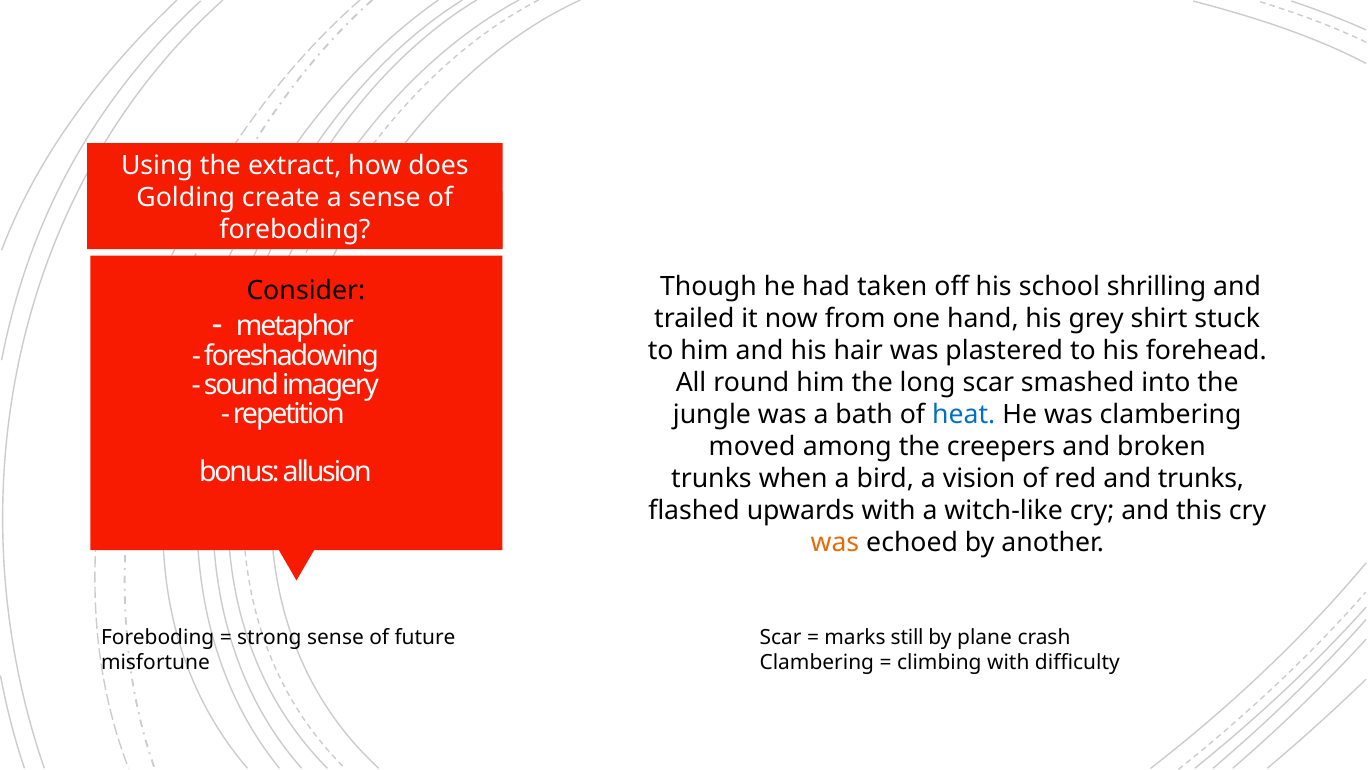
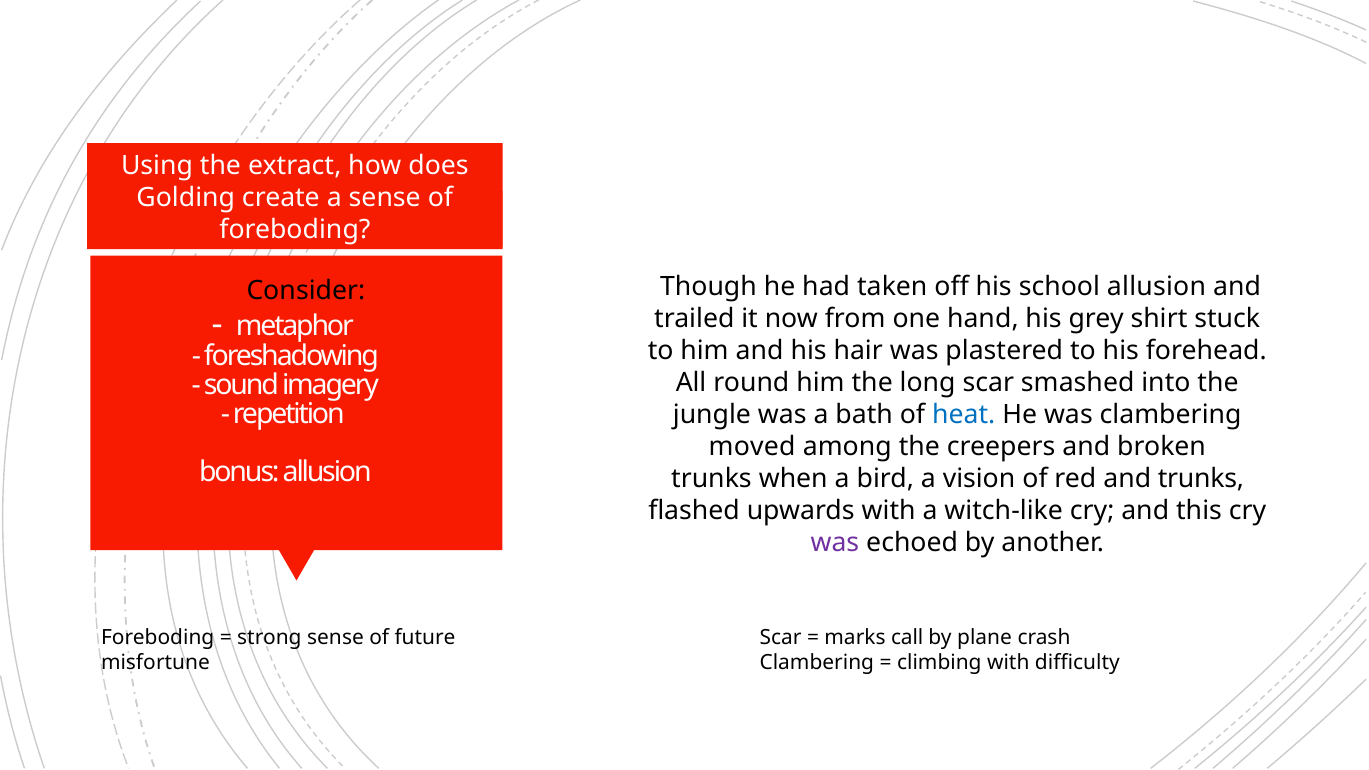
school shrilling: shrilling -> allusion (1156, 287)
was colour: orange -> purple (835, 543)
still: still -> call (907, 638)
